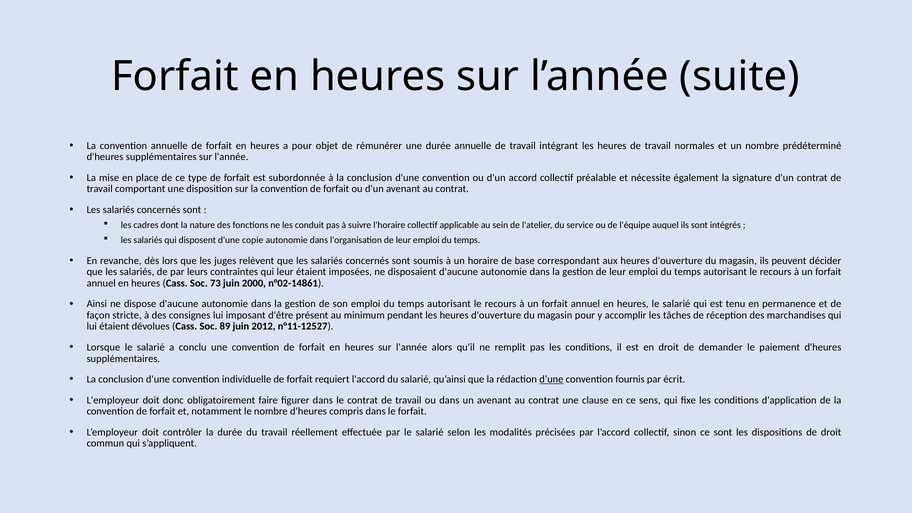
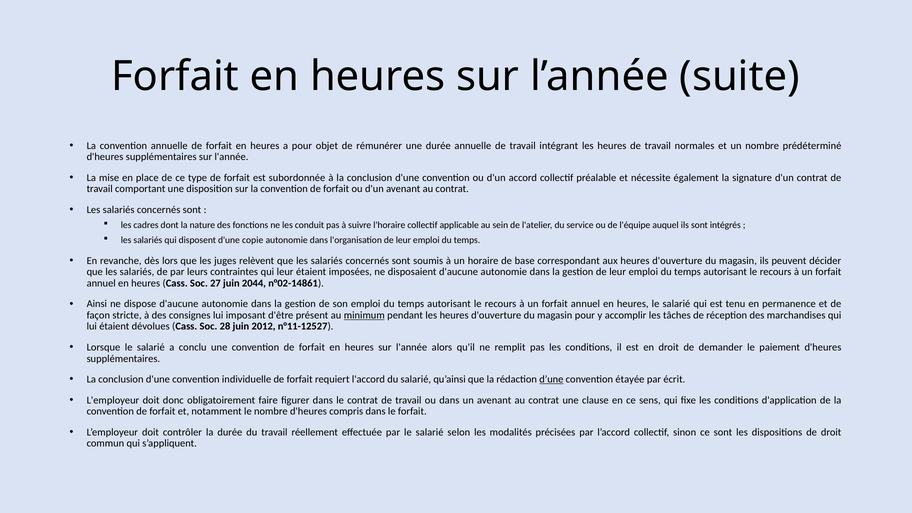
73: 73 -> 27 (215, 283)
2000: 2000 -> 2044 (254, 283)
minimum underline: none -> present (364, 315)
89: 89 -> 28 (225, 326)
fournis: fournis -> étayée (630, 379)
